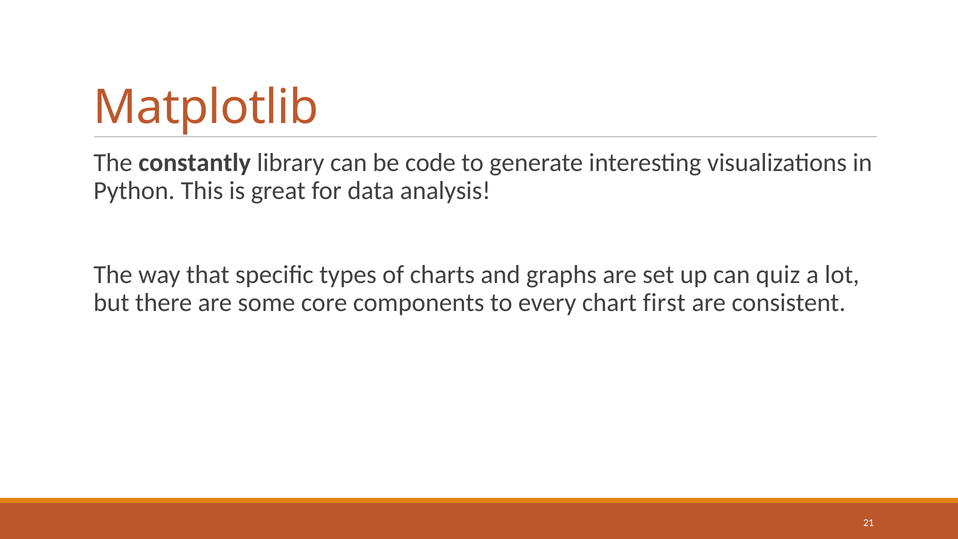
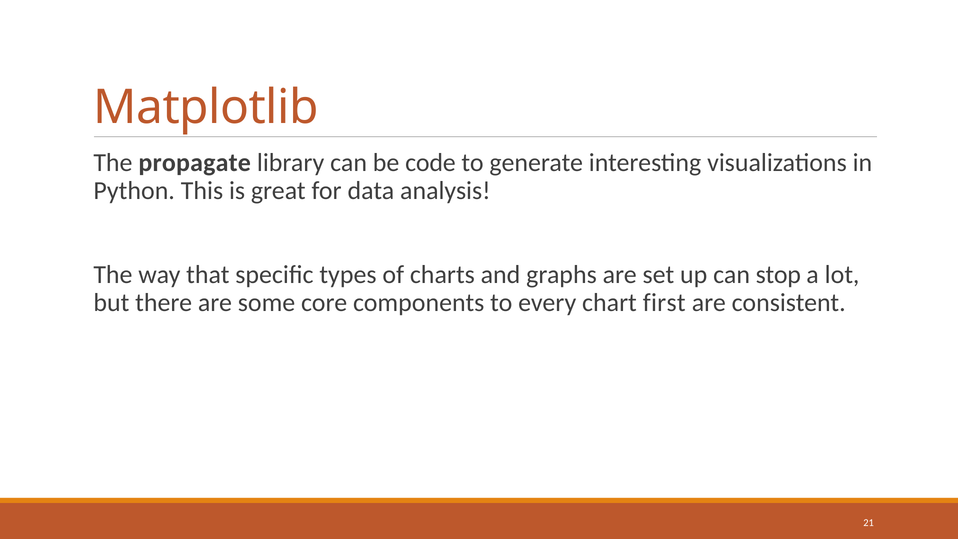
constantly: constantly -> propagate (195, 162)
quiz: quiz -> stop (778, 274)
